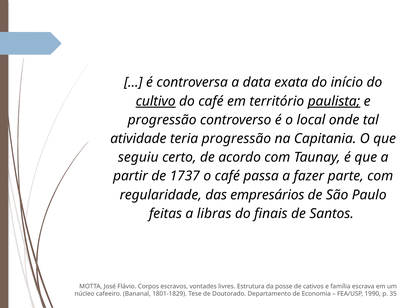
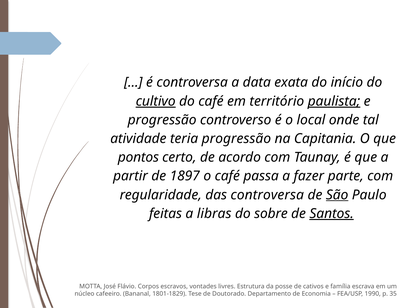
seguiu: seguiu -> pontos (138, 157)
1737: 1737 -> 1897 (185, 176)
das empresários: empresários -> controversa (267, 195)
São underline: none -> present (337, 195)
finais: finais -> sobre (271, 214)
Santos underline: none -> present (332, 214)
